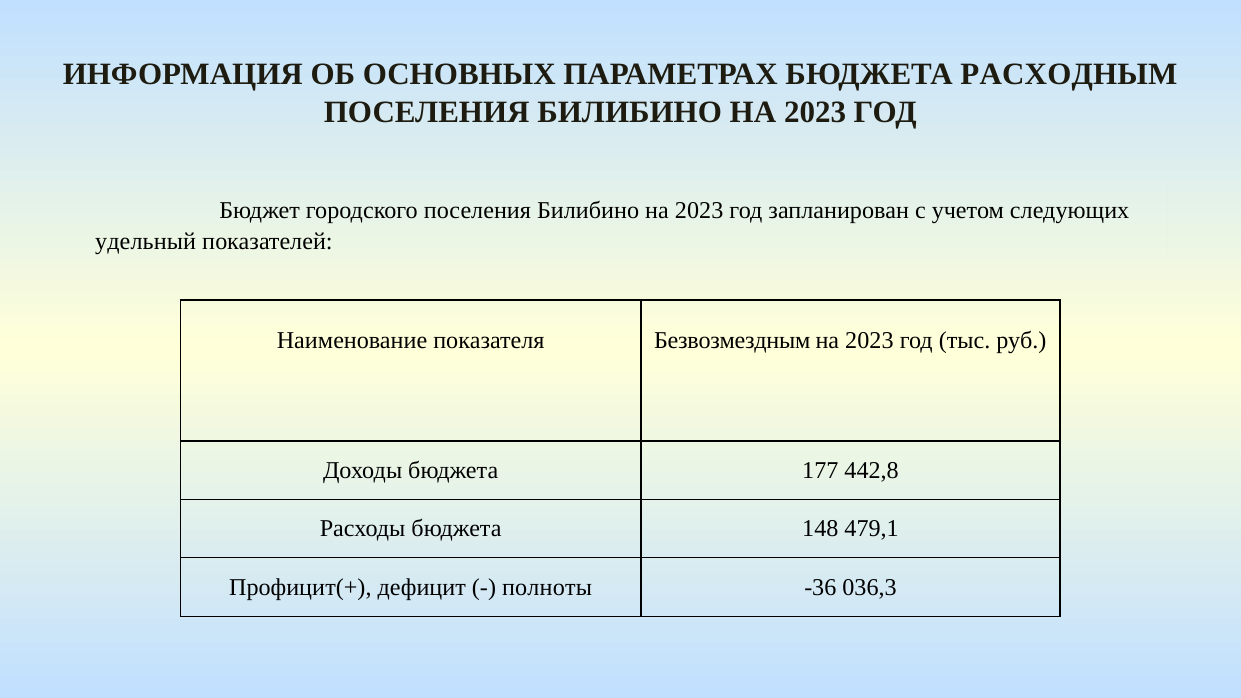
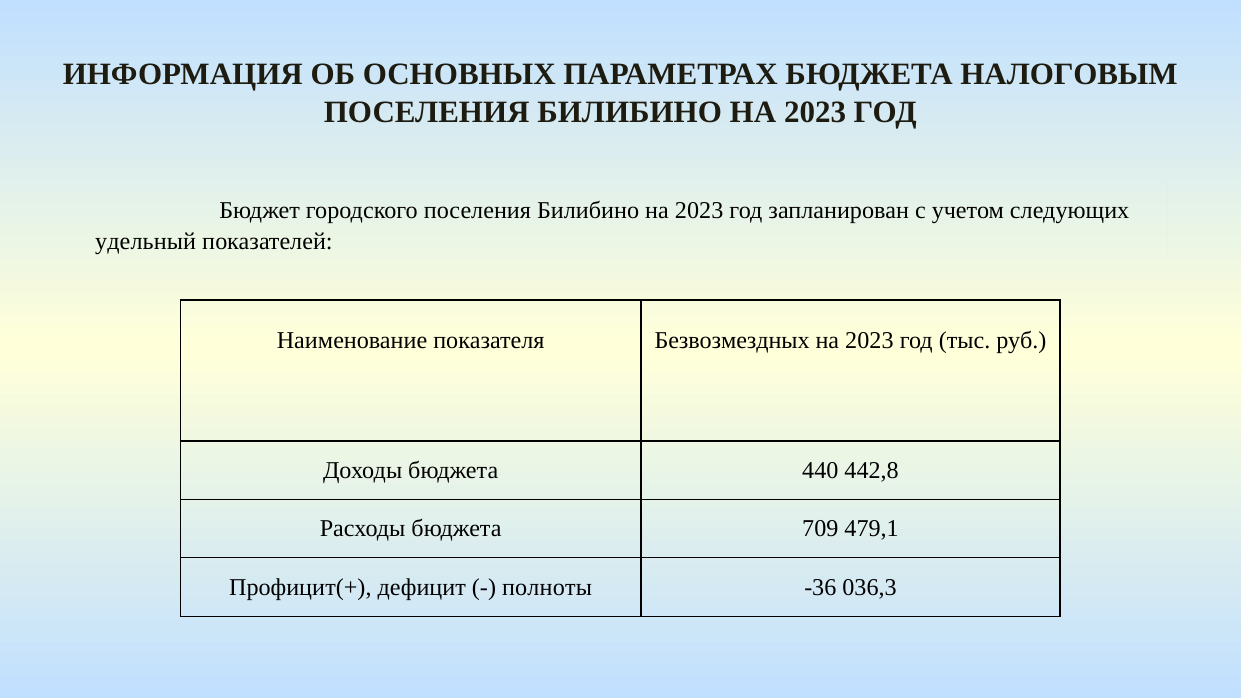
РАСХОДНЫМ: РАСХОДНЫМ -> НАЛОГОВЫМ (1069, 75)
Безвозмездным: Безвозмездным -> Безвозмездных (732, 340)
177: 177 -> 440 (820, 470)
148: 148 -> 709 (820, 529)
